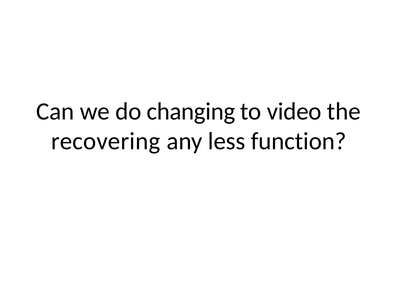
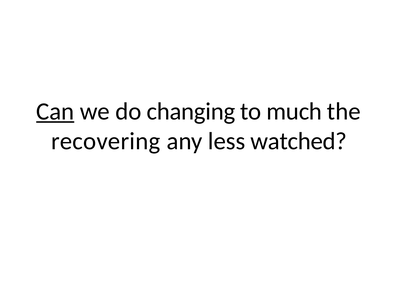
Can underline: none -> present (55, 111)
video: video -> much (294, 111)
function: function -> watched (299, 141)
